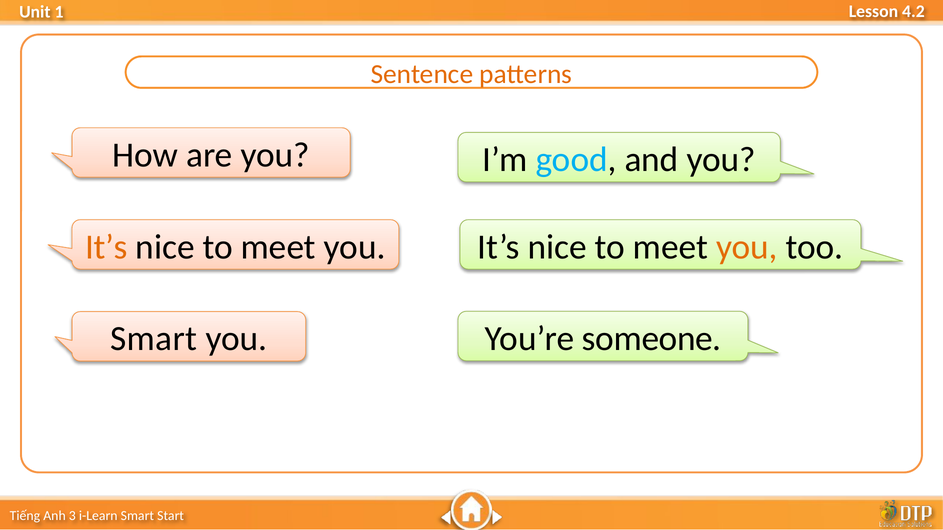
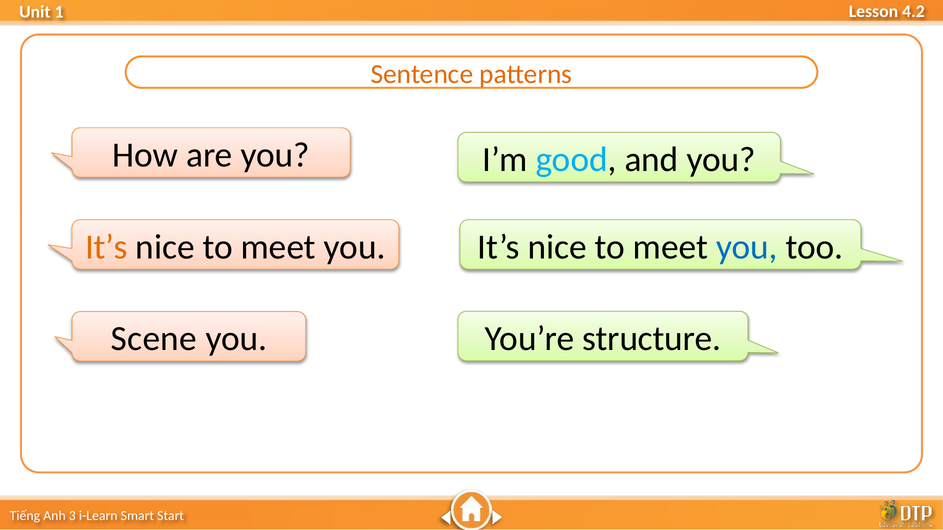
you colour: orange -> blue (747, 247)
someone: someone -> structure (652, 339)
Smart: Smart -> Scene (154, 339)
